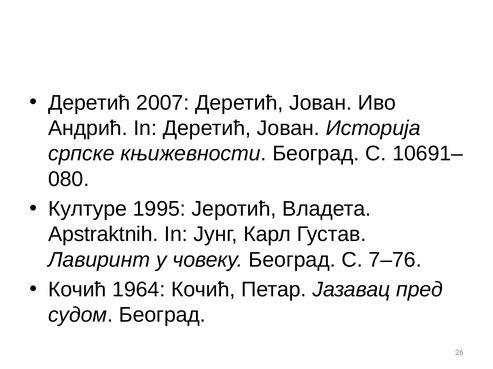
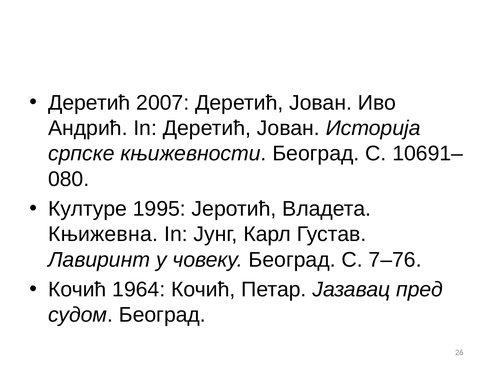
Apstraktnih: Apstraktnih -> Књижевна (103, 235)
